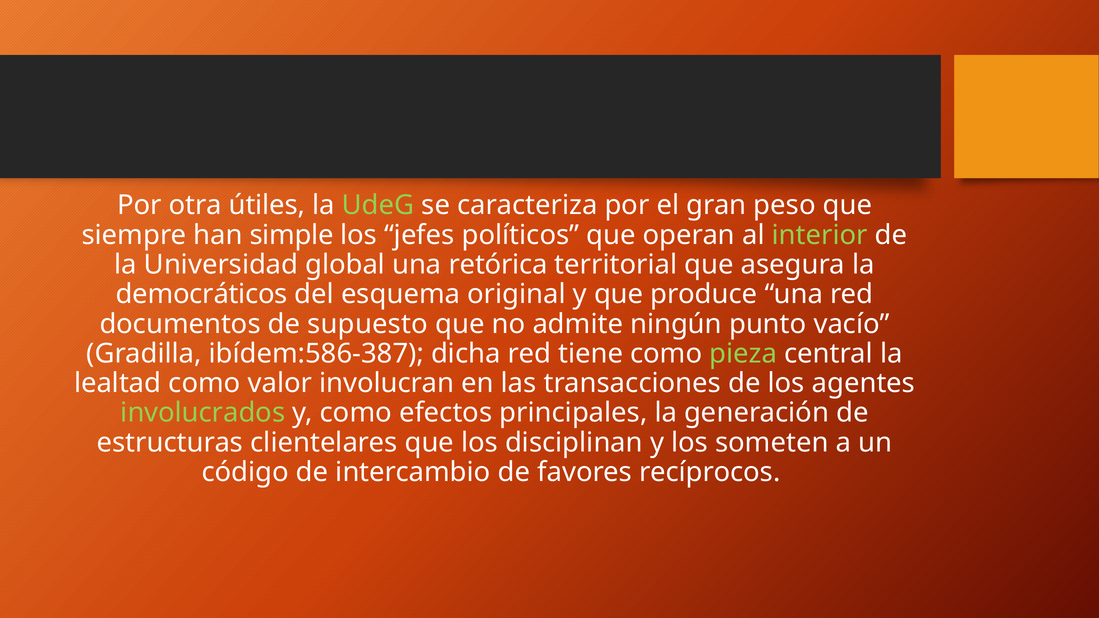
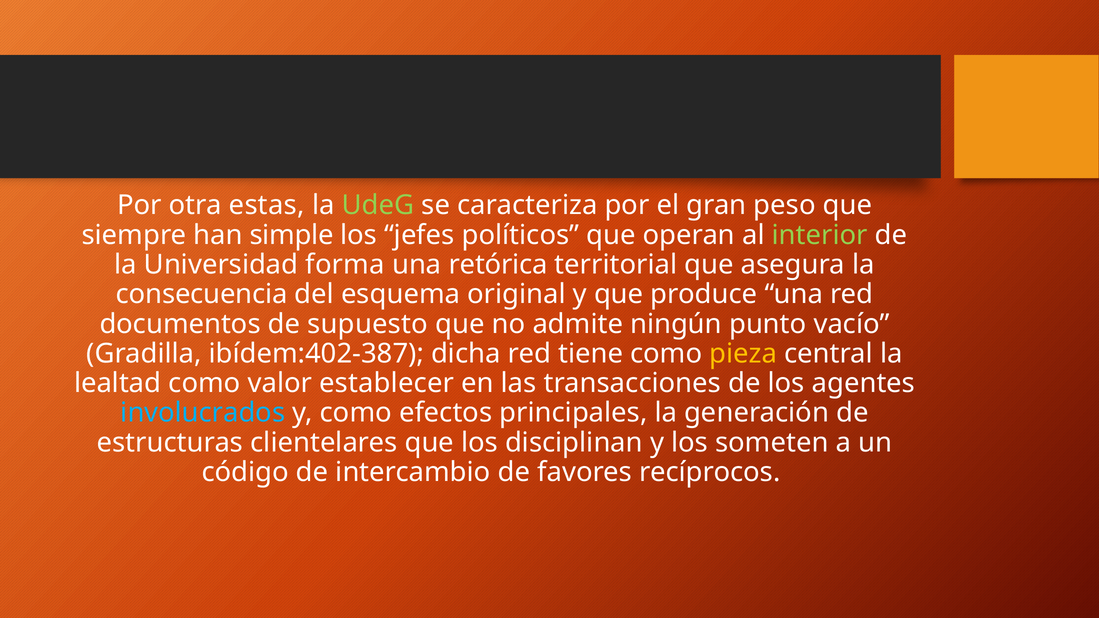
útiles: útiles -> estas (267, 205)
global: global -> forma (345, 265)
democráticos: democráticos -> consecuencia (202, 294)
ibídem:586-387: ibídem:586-387 -> ibídem:402-387 (316, 354)
pieza colour: light green -> yellow (743, 354)
involucran: involucran -> establecer (387, 383)
involucrados colour: light green -> light blue (203, 413)
